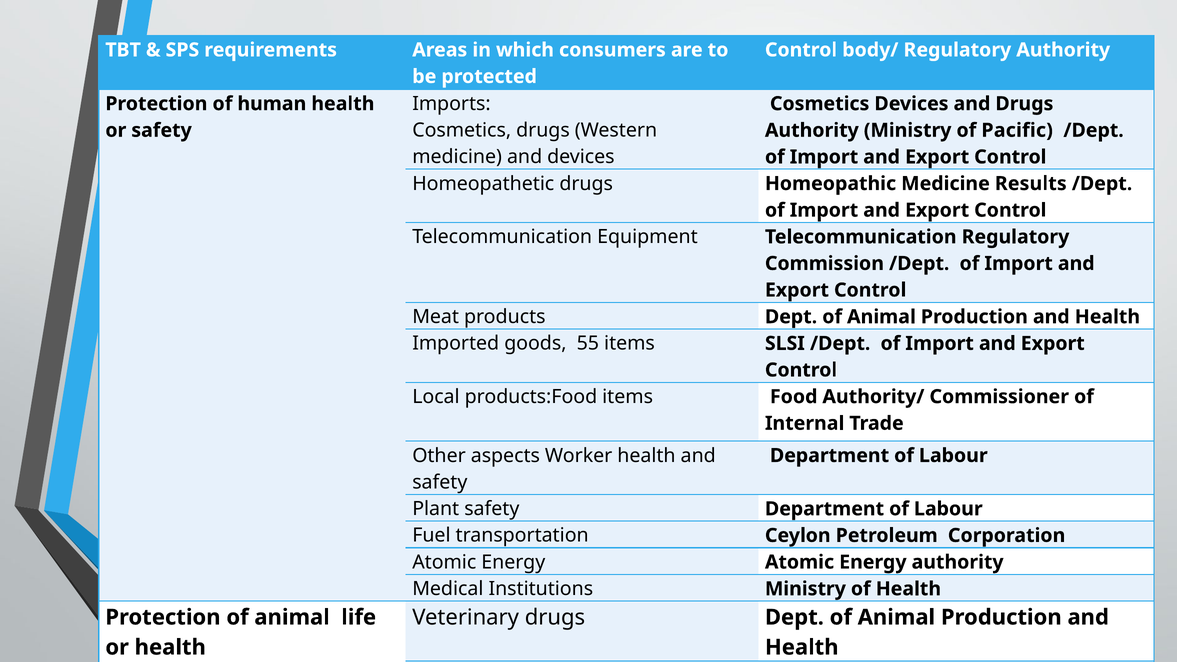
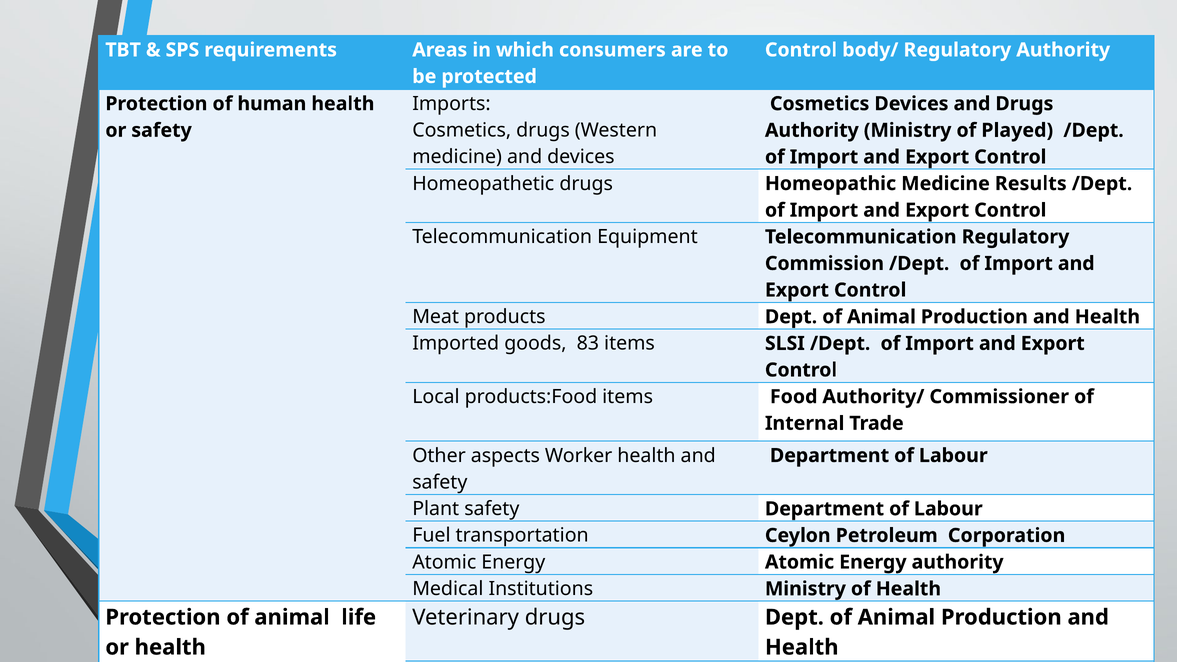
Pacific: Pacific -> Played (1017, 130)
55: 55 -> 83 (588, 343)
